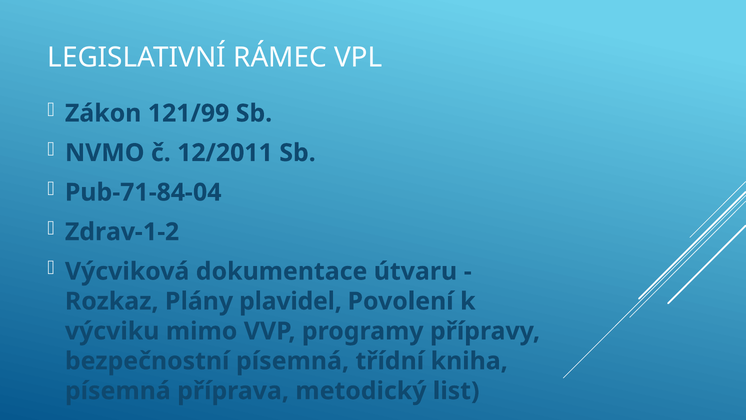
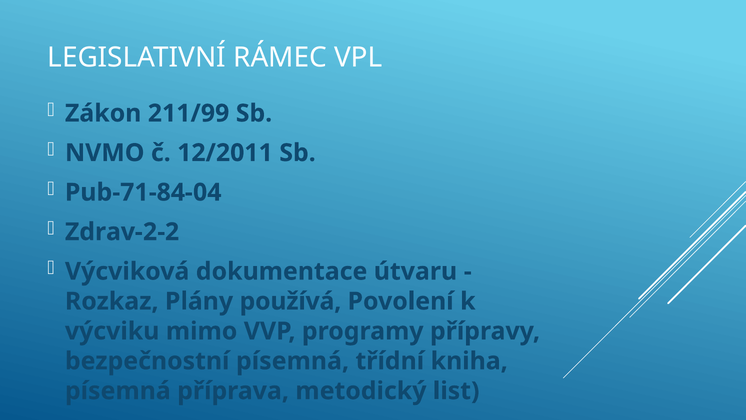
121/99: 121/99 -> 211/99 (189, 113)
Zdrav-1-2: Zdrav-1-2 -> Zdrav-2-2 (122, 232)
plavidel: plavidel -> používá (290, 301)
